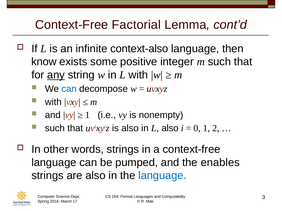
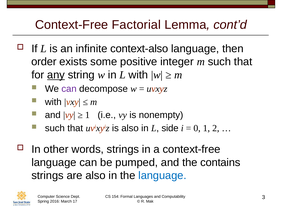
know: know -> order (44, 62)
can colour: blue -> purple (69, 89)
L also: also -> side (170, 129)
enables: enables -> contains (220, 163)
